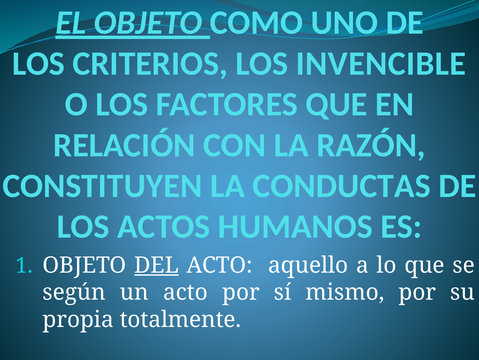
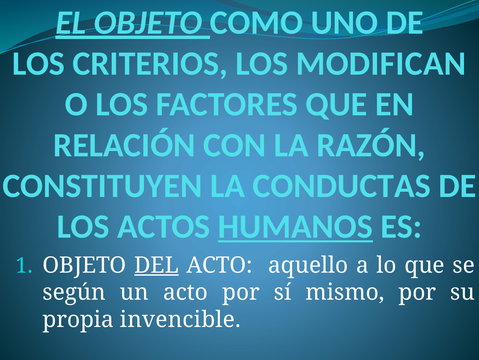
INVENCIBLE: INVENCIBLE -> MODIFICAN (381, 63)
HUMANOS underline: none -> present (295, 226)
totalmente: totalmente -> invencible (180, 319)
